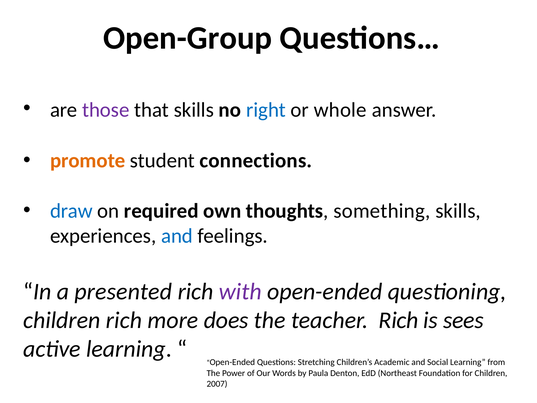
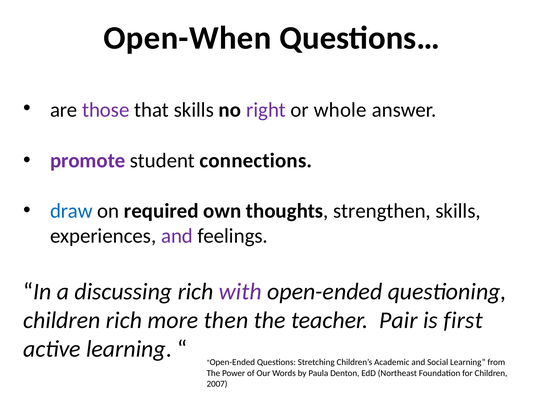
Open-Group: Open-Group -> Open-When (187, 38)
right colour: blue -> purple (266, 110)
promote colour: orange -> purple (88, 161)
something: something -> strengthen (382, 211)
and colour: blue -> purple (177, 236)
presented: presented -> discussing (123, 291)
does: does -> then (226, 320)
teacher Rich: Rich -> Pair (398, 320)
sees: sees -> first (463, 320)
